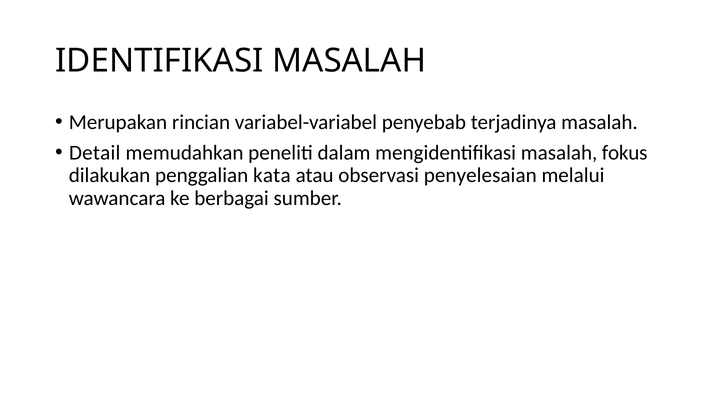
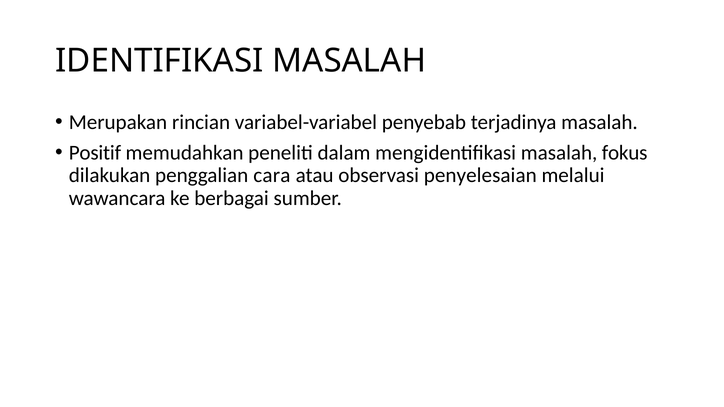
Detail: Detail -> Positif (95, 153)
kata: kata -> cara (272, 176)
